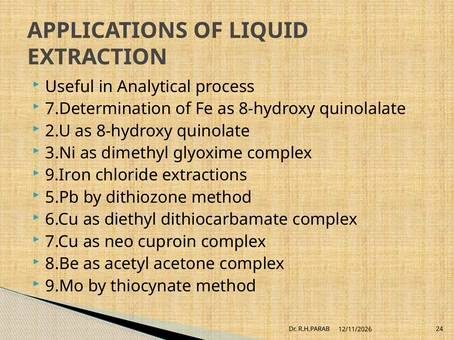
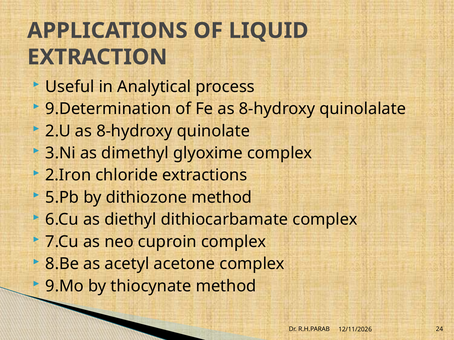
7.Determination: 7.Determination -> 9.Determination (108, 109)
9.Iron: 9.Iron -> 2.Iron (68, 175)
